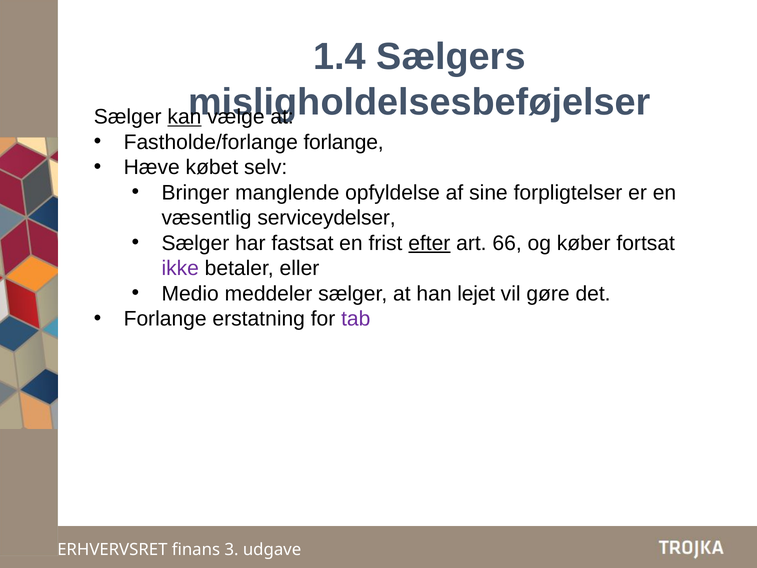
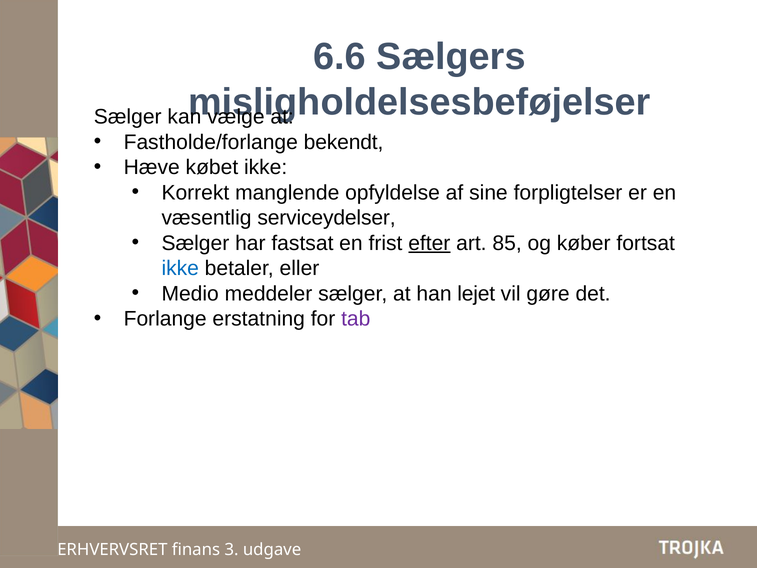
1.4: 1.4 -> 6.6 (340, 57)
kan underline: present -> none (184, 117)
Fastholde/forlange forlange: forlange -> bekendt (344, 142)
købet selv: selv -> ikke (266, 167)
Bringer: Bringer -> Korrekt (195, 193)
66: 66 -> 85 (507, 243)
ikke colour: purple -> blue (180, 268)
